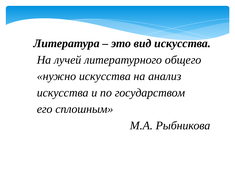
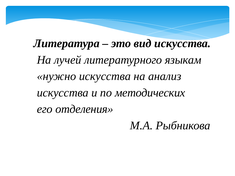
общего: общего -> языкам (183, 60)
государством: государством -> методических (150, 93)
сплошным: сплошным -> отделения (84, 109)
